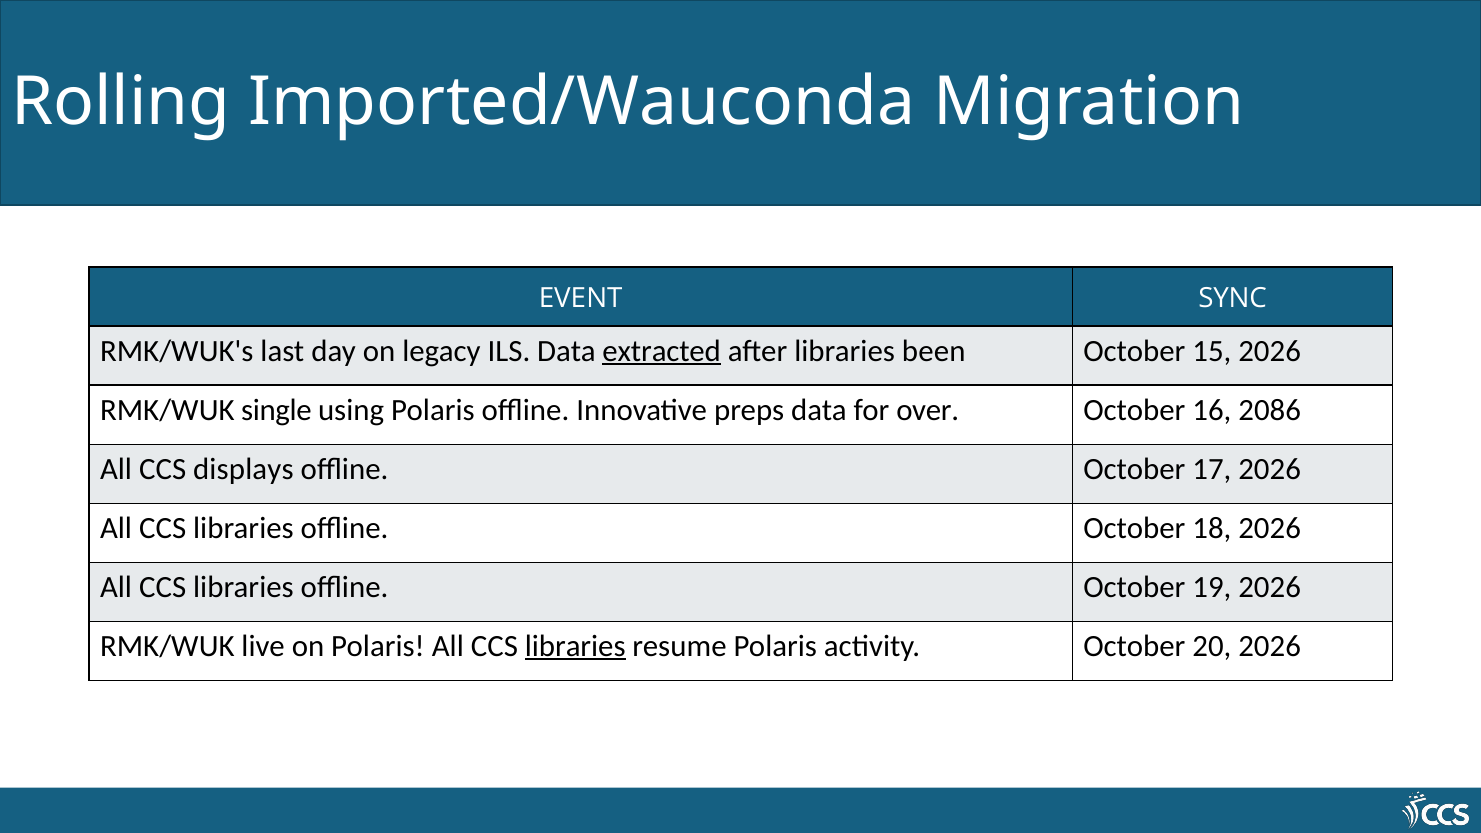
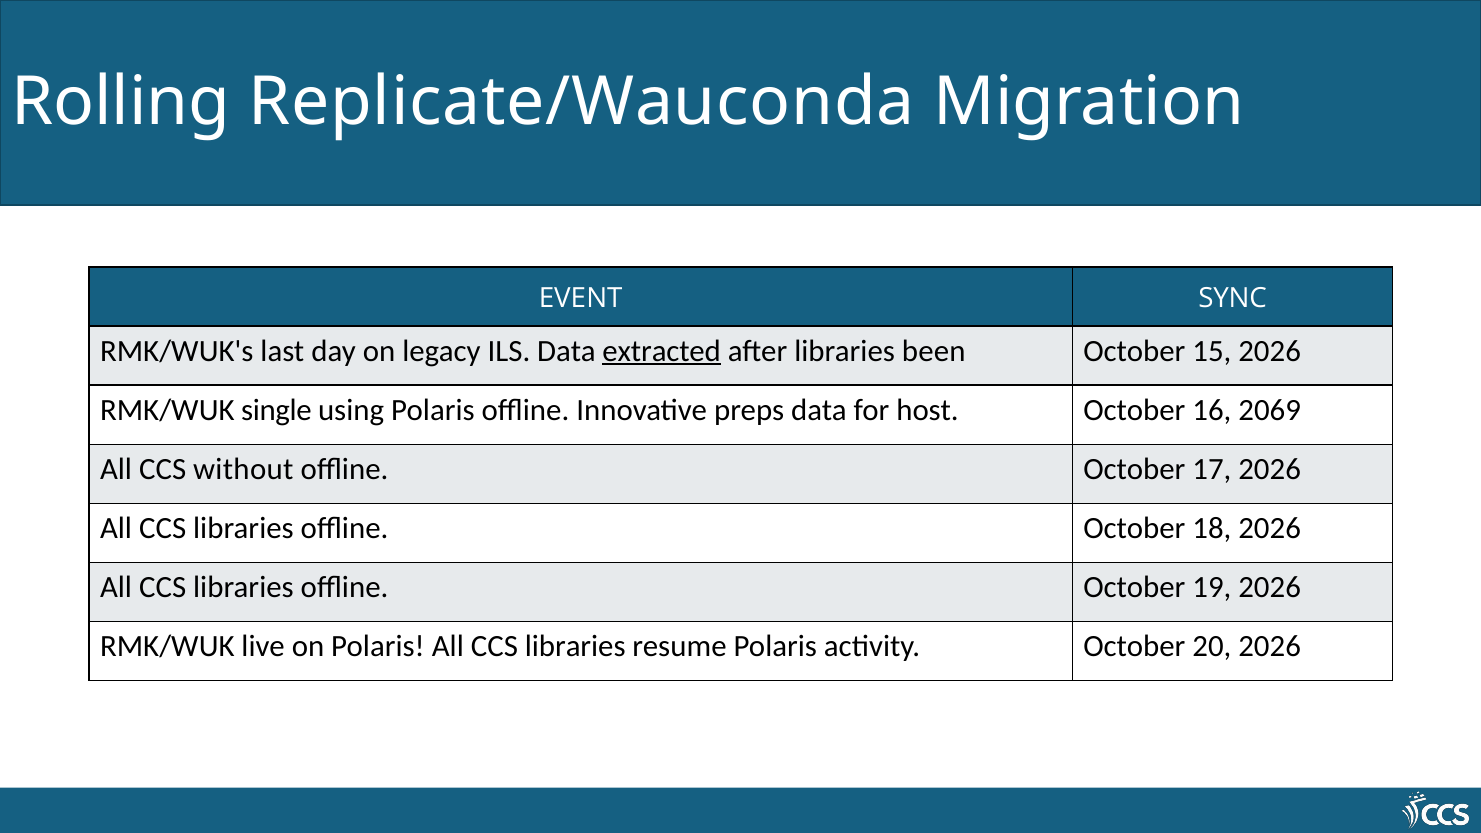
Imported/Wauconda: Imported/Wauconda -> Replicate/Wauconda (582, 102)
over: over -> host (928, 410)
2086: 2086 -> 2069 (1270, 410)
displays: displays -> without (243, 469)
libraries underline: present -> none (575, 646)
